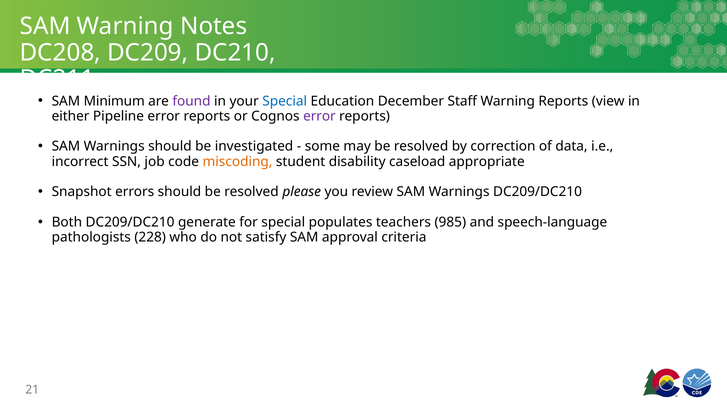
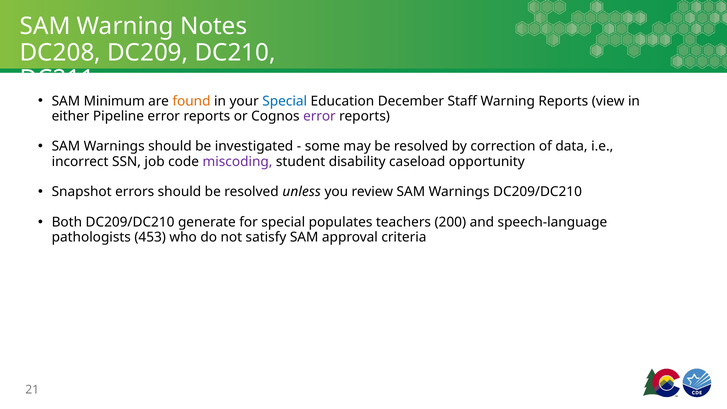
found colour: purple -> orange (191, 101)
miscoding colour: orange -> purple (238, 162)
appropriate: appropriate -> opportunity (487, 162)
please: please -> unless (302, 192)
985: 985 -> 200 (450, 222)
228: 228 -> 453 (150, 237)
